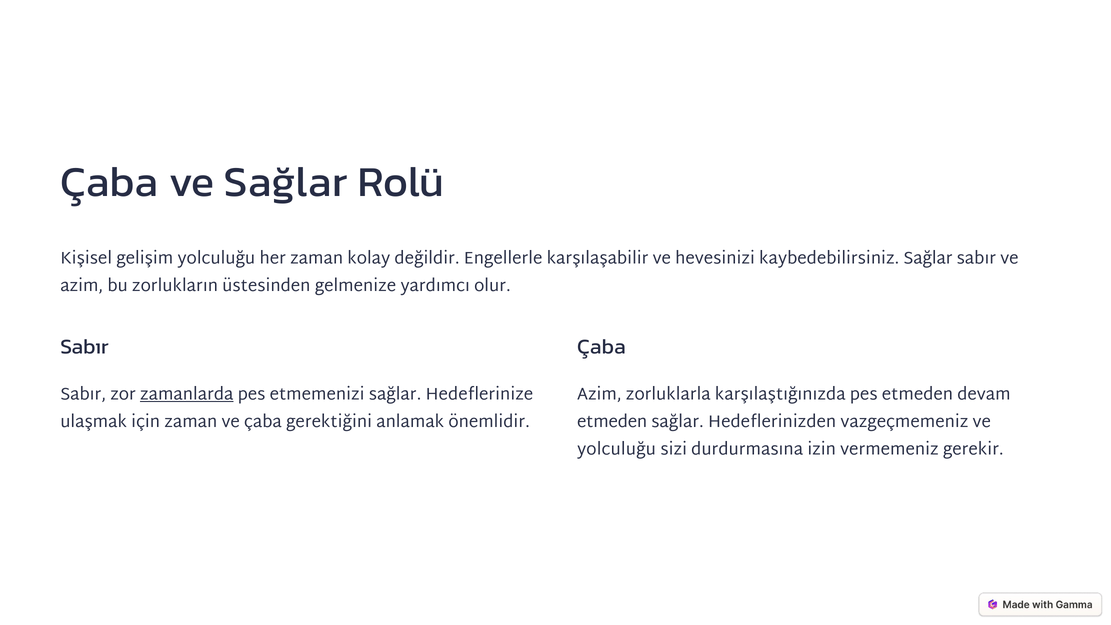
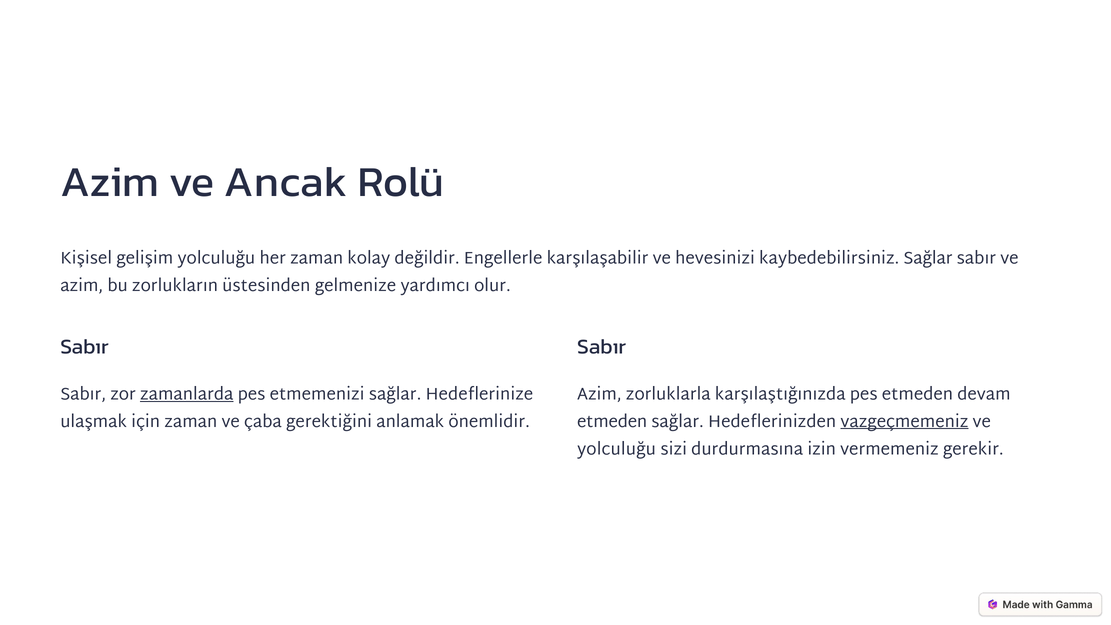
Çaba: Çaba -> Azim (110, 182)
ve Sağlar: Sağlar -> Ancak (286, 182)
Çaba: Çaba -> Sabır (602, 347)
vazgeçmemeniz underline: none -> present (904, 421)
